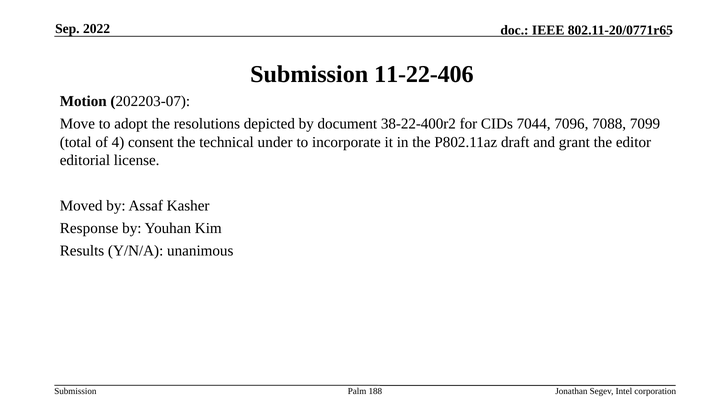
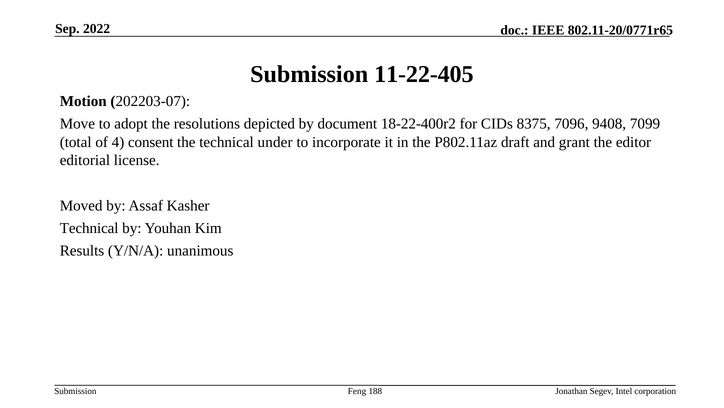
11-22-406: 11-22-406 -> 11-22-405 (424, 74)
38-22-400r2: 38-22-400r2 -> 18-22-400r2 (418, 124)
7044: 7044 -> 8375 (534, 124)
7088: 7088 -> 9408 (609, 124)
Response: Response -> Technical (89, 228)
Palm: Palm -> Feng (357, 391)
